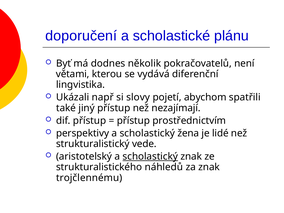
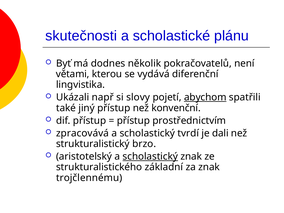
doporučení: doporučení -> skutečnosti (81, 36)
abychom underline: none -> present (205, 97)
nezajímají: nezajímají -> konvenční (176, 108)
perspektivy: perspektivy -> zpracovává (82, 133)
žena: žena -> tvrdí (188, 133)
lidé: lidé -> dali (220, 133)
vede: vede -> brzo (144, 144)
náhledů: náhledů -> základní (164, 167)
